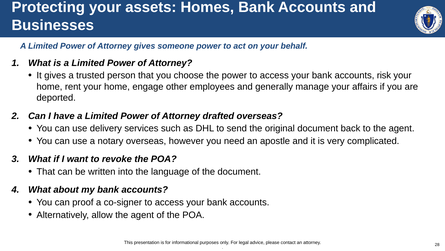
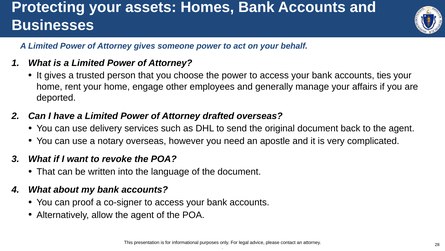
risk: risk -> ties (384, 75)
